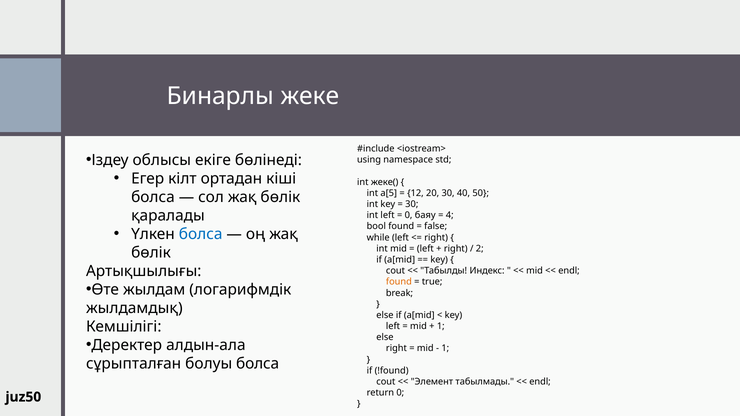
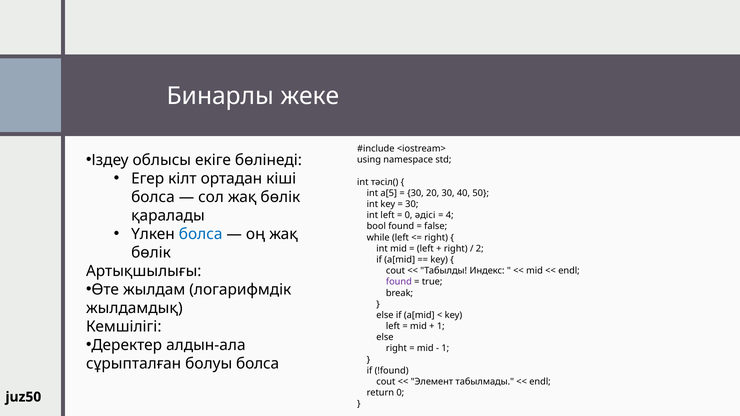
жеке(: жеке( -> тәсіл( (385, 182)
12: 12 -> 30 (415, 193)
баяу: баяу -> әдісі (425, 215)
found colour: orange -> purple (399, 282)
